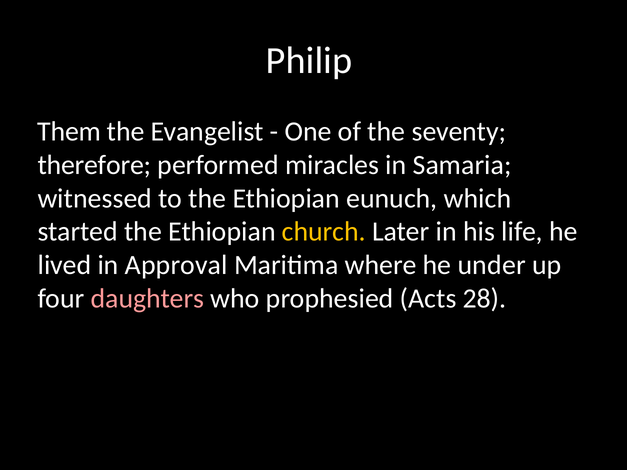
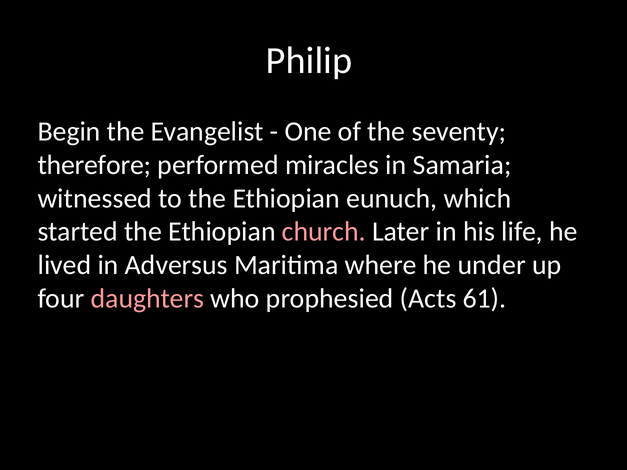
Them: Them -> Begin (69, 132)
church colour: yellow -> pink (324, 232)
Approval: Approval -> Adversus (176, 265)
28: 28 -> 61 (485, 299)
